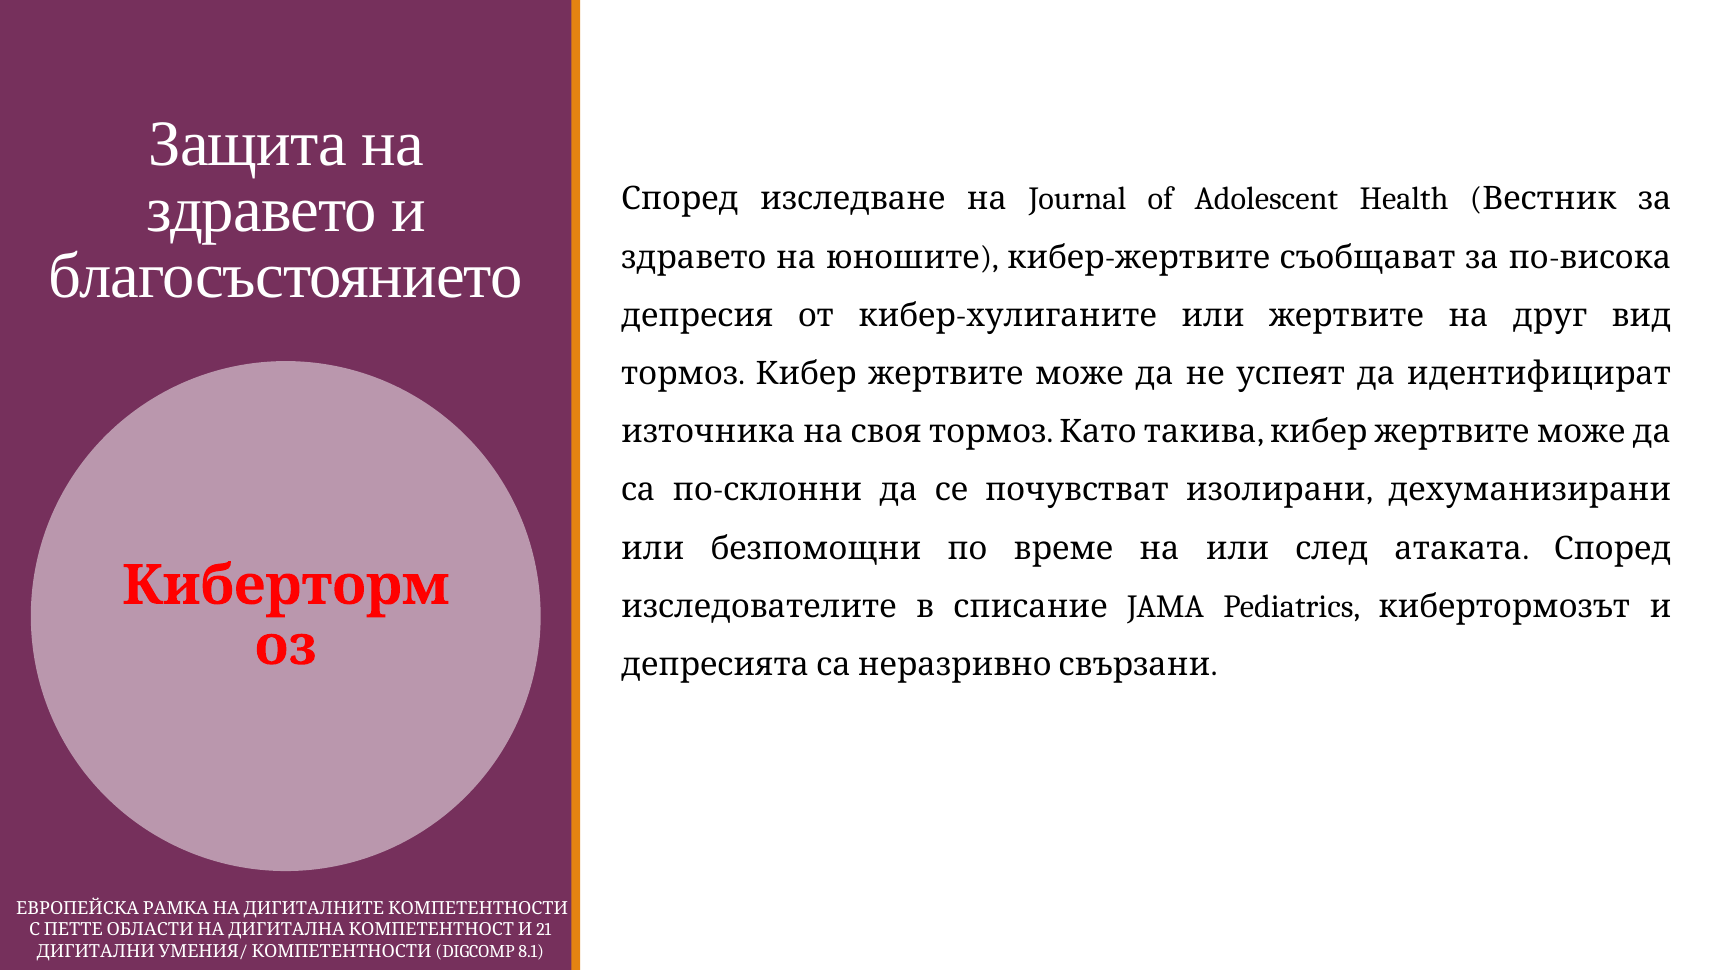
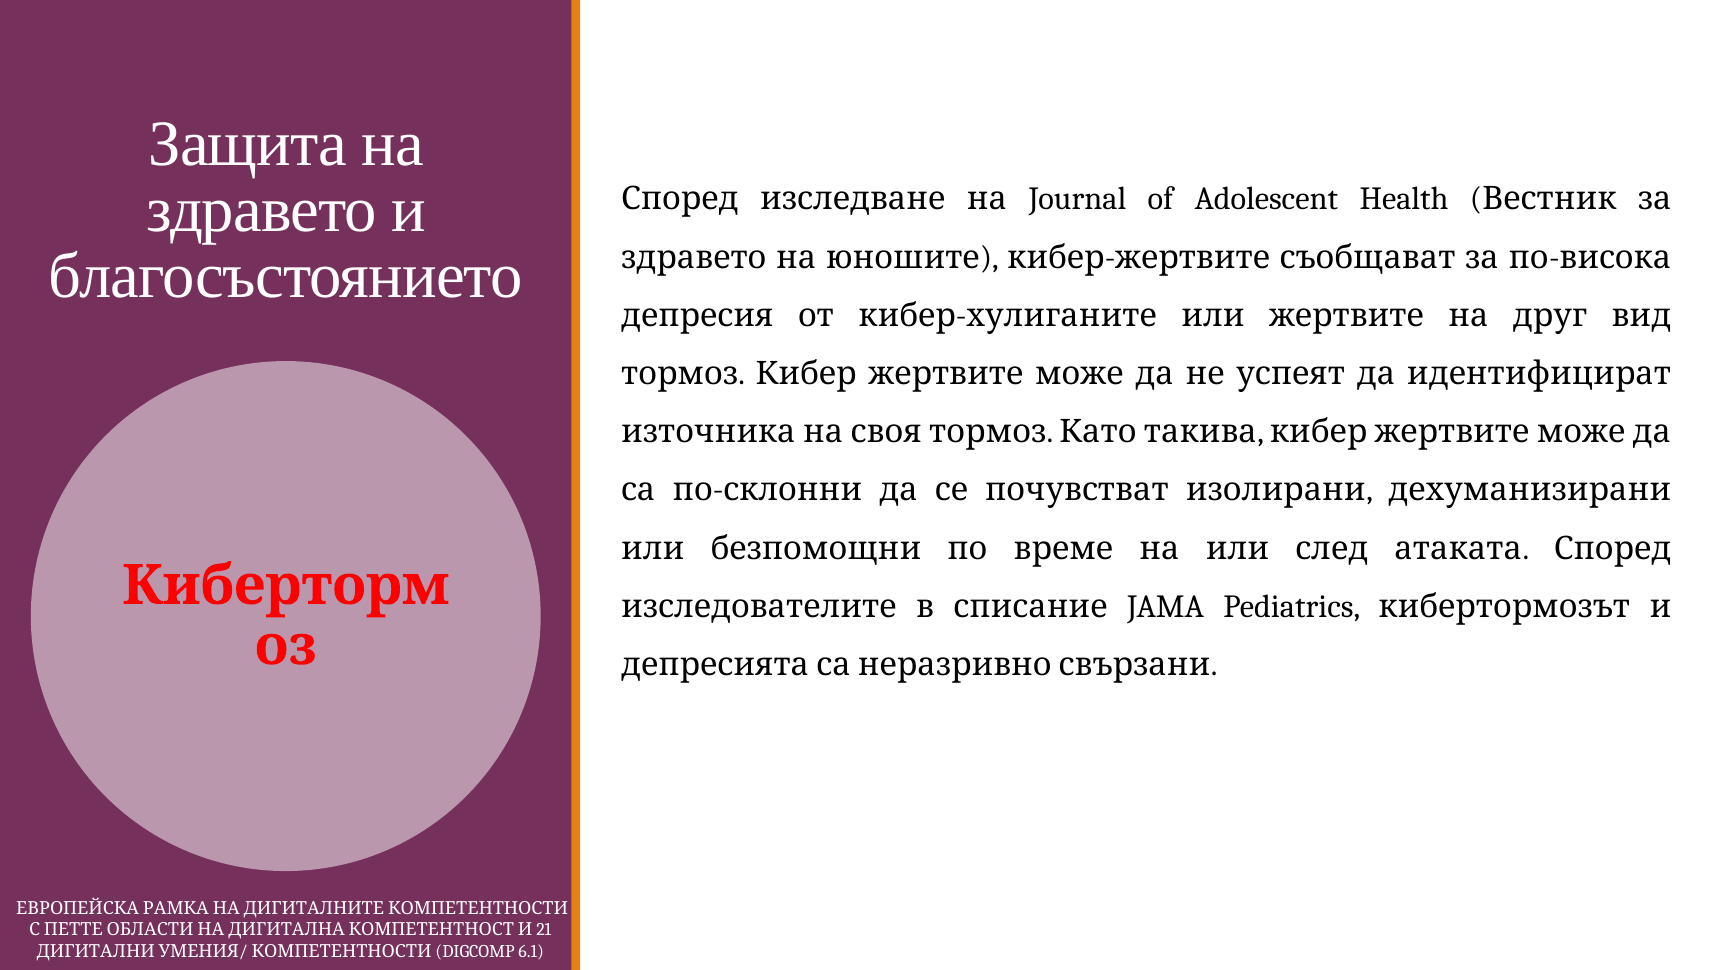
8.1: 8.1 -> 6.1 (531, 951)
